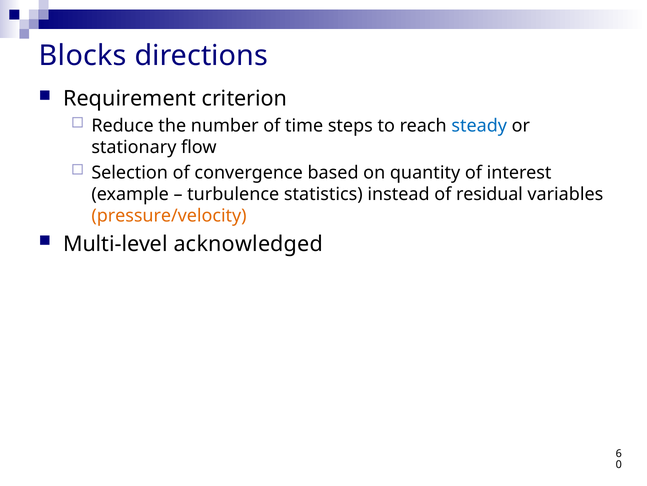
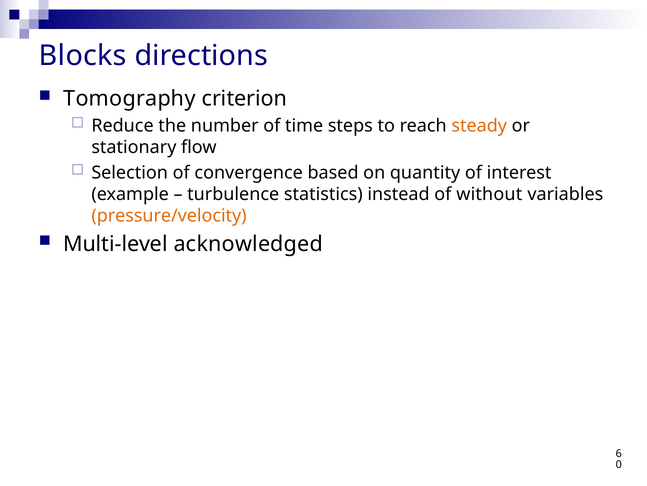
Requirement: Requirement -> Tomography (129, 99)
steady colour: blue -> orange (479, 126)
residual: residual -> without (489, 194)
